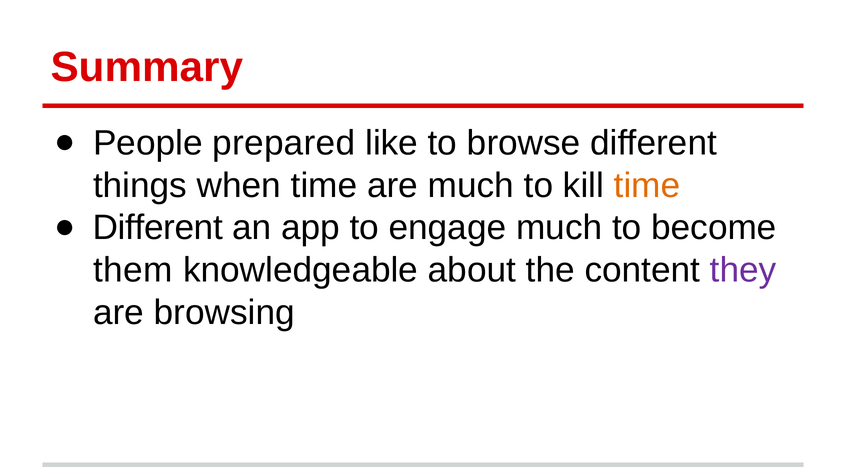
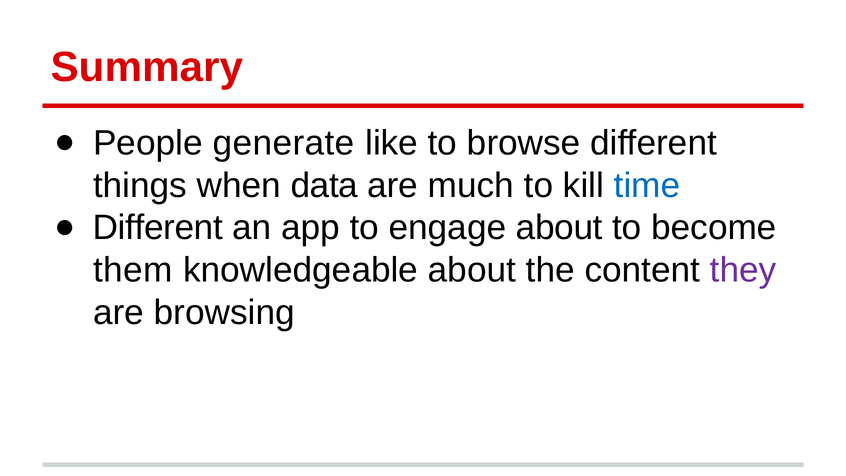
prepared: prepared -> generate (284, 143)
when time: time -> data (324, 185)
time colour: orange -> blue (647, 185)
engage much: much -> about (559, 228)
